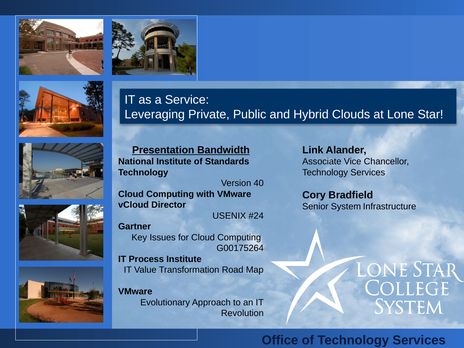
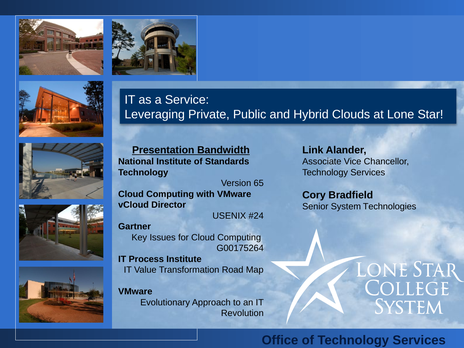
40: 40 -> 65 (259, 183)
Infrastructure: Infrastructure -> Technologies (390, 206)
